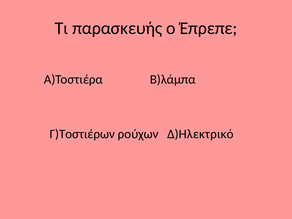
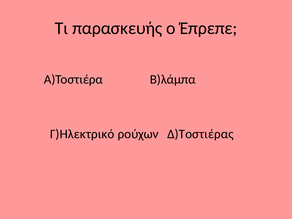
Γ)Τοστιέρων: Γ)Τοστιέρων -> Γ)Ηλεκτρικό (82, 134)
Δ)Ηλεκτρικό: Δ)Ηλεκτρικό -> Δ)Τοστιέρας (200, 134)
